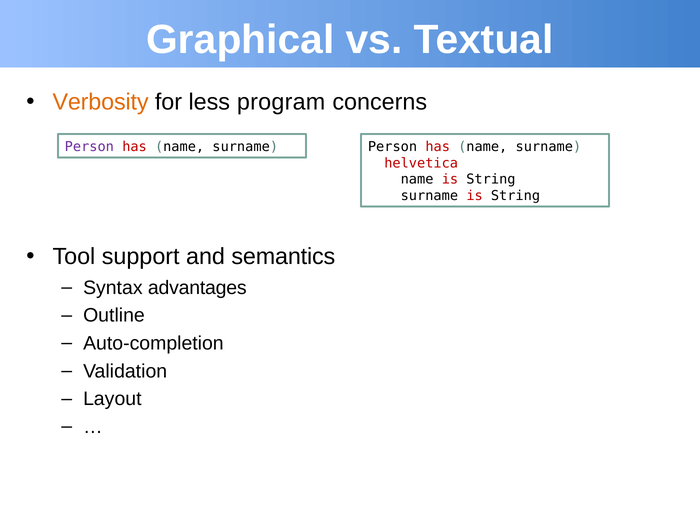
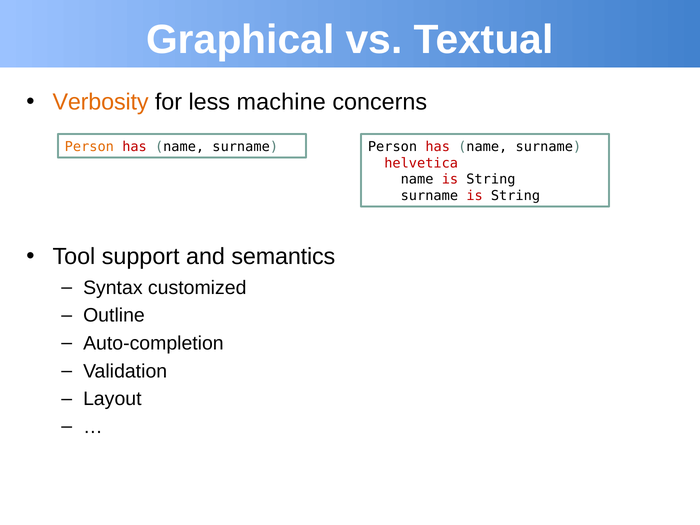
program: program -> machine (281, 102)
Person colour: purple -> orange (89, 147)
advantages: advantages -> customized (197, 288)
